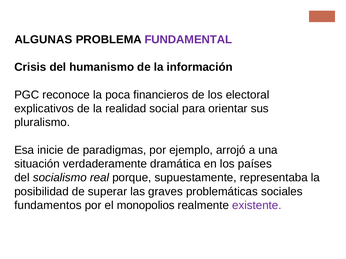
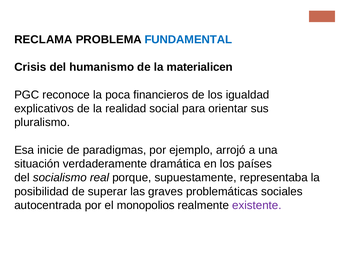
ALGUNAS: ALGUNAS -> RECLAMA (43, 40)
FUNDAMENTAL colour: purple -> blue (188, 40)
información: información -> materialicen (200, 67)
electoral: electoral -> igualdad (248, 95)
fundamentos: fundamentos -> autocentrada (48, 206)
